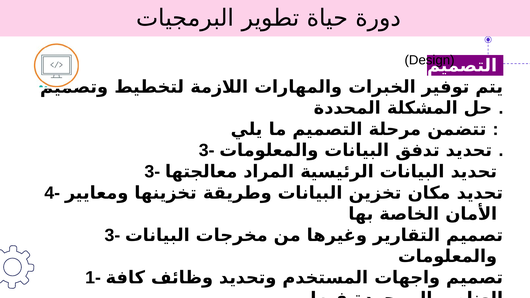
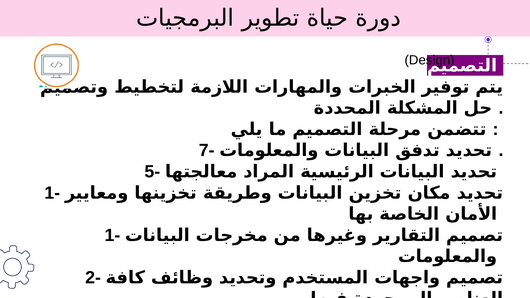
3-: 3- -> 7- (207, 151)
3-: 3- -> 5- (152, 172)
4-: 4- -> 1- (52, 193)
3-: 3- -> 1- (112, 235)
1-: 1- -> 2- (93, 278)
